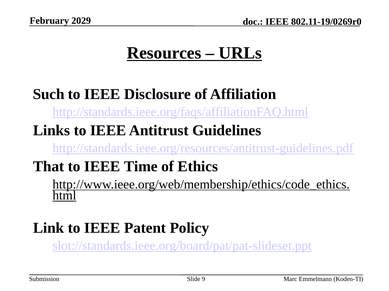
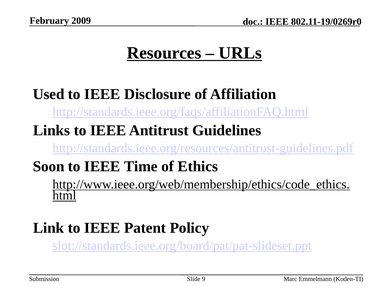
2029: 2029 -> 2009 (81, 21)
Such: Such -> Used (49, 94)
That: That -> Soon (49, 167)
